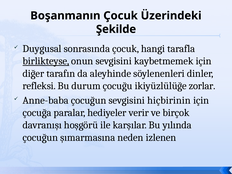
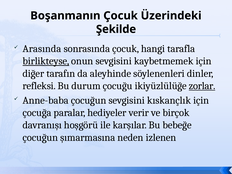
Duygusal: Duygusal -> Arasında (42, 49)
zorlar underline: none -> present (202, 86)
hiçbirinin: hiçbirinin -> kıskançlık (169, 100)
yılında: yılında -> bebeğe (177, 125)
